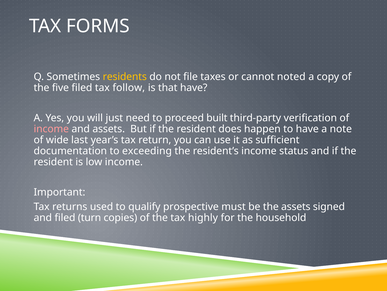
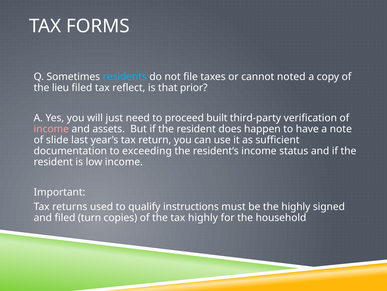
residents colour: yellow -> light blue (125, 76)
five: five -> lieu (60, 88)
follow: follow -> reflect (129, 88)
that have: have -> prior (194, 88)
wide: wide -> slide (57, 140)
prospective: prospective -> instructions (191, 206)
the assets: assets -> highly (296, 206)
